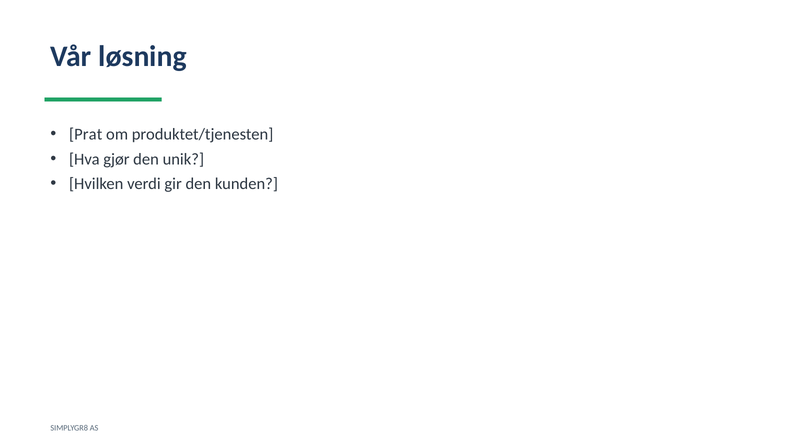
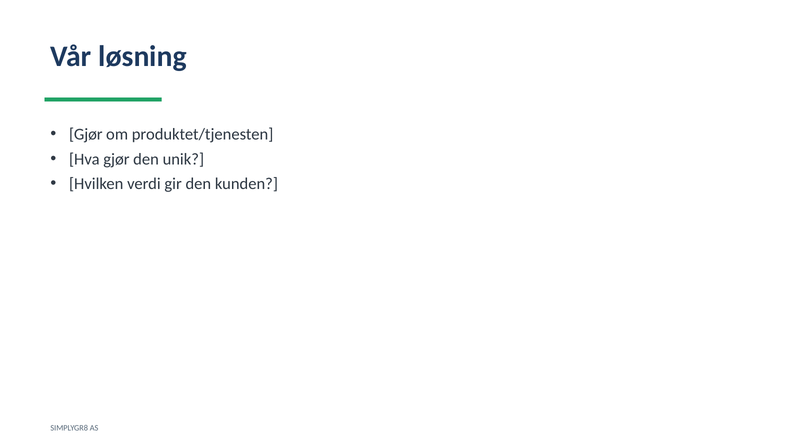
Prat: Prat -> Gjør (86, 134)
